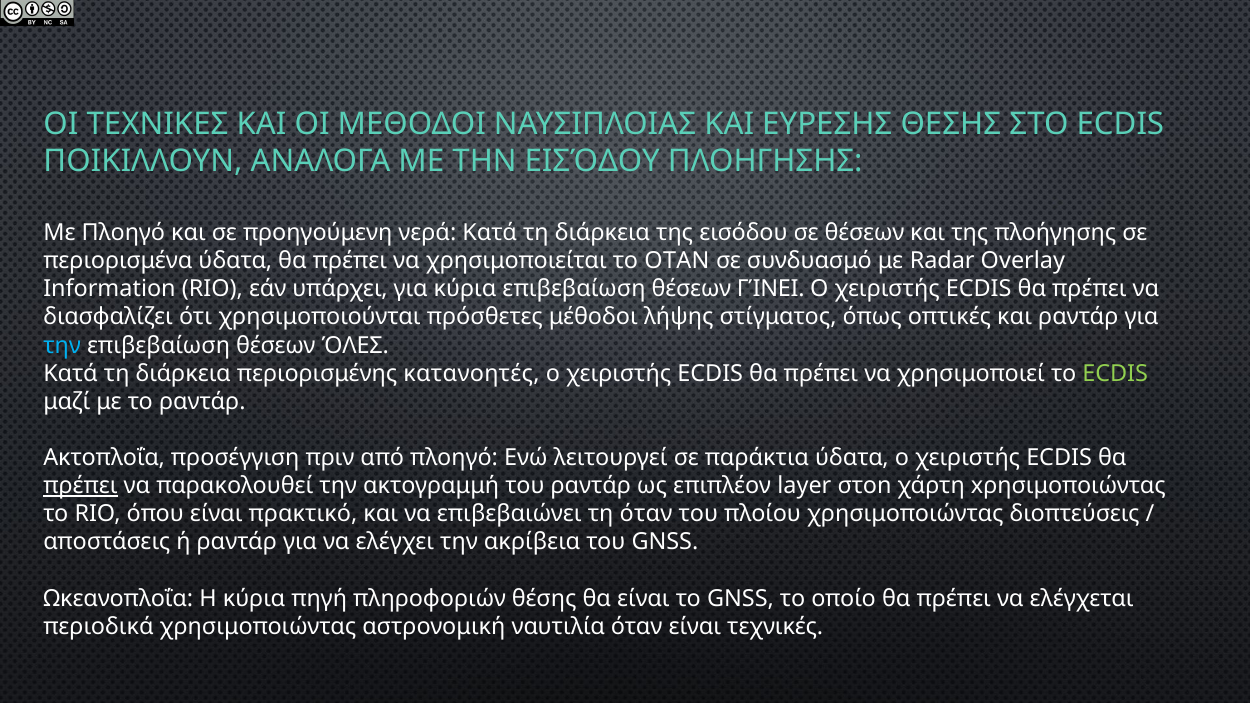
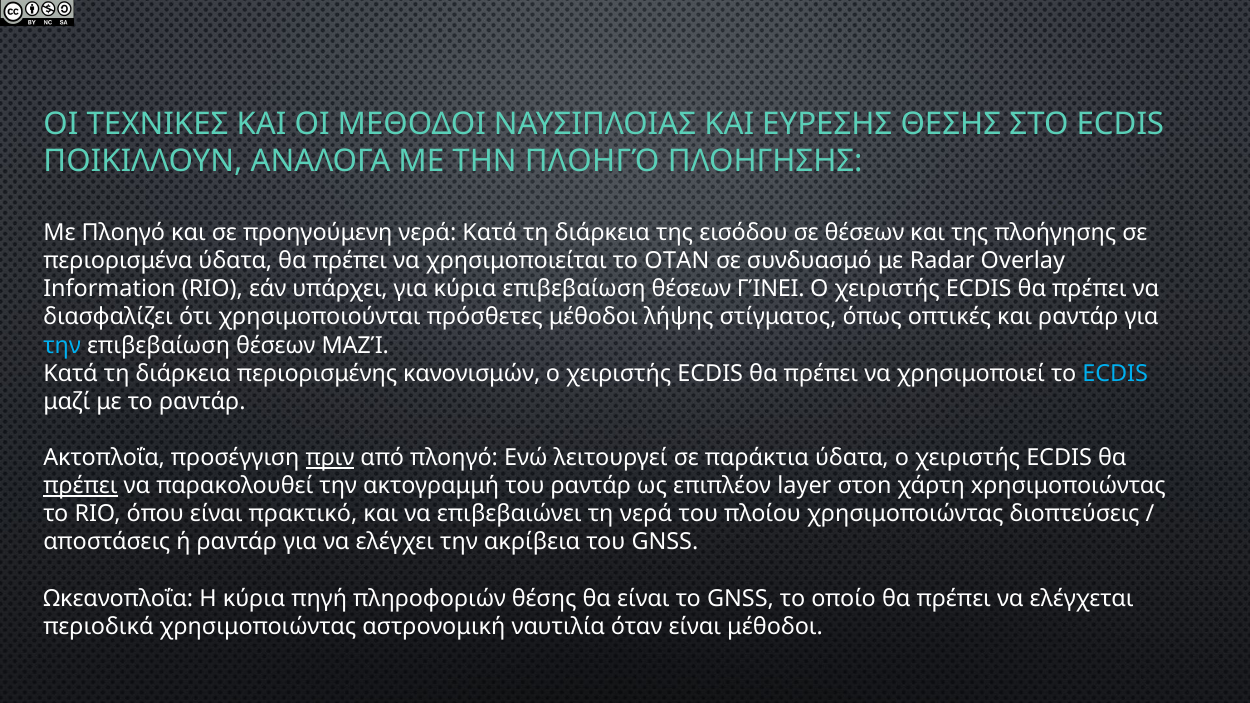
ΤΗΝ ΕΙΣΌΔΟΥ: ΕΙΣΌΔΟΥ -> ΠΛΟΗΓΌ (592, 162)
θέσεων ΌΛΕΣ: ΌΛΕΣ -> ΜΑΖΊ (355, 345)
κατανοητές: κατανοητές -> κανονισμών (472, 374)
ECDIS colour: light green -> light blue (1115, 374)
πριν underline: none -> present (330, 458)
τη όταν: όταν -> νερά (646, 514)
είναι τεχνικές: τεχνικές -> μέθοδοι (775, 627)
